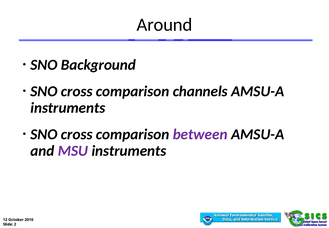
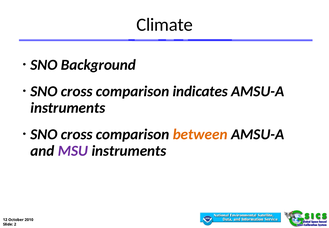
Around: Around -> Climate (165, 25)
channels: channels -> indicates (200, 91)
between colour: purple -> orange (200, 134)
